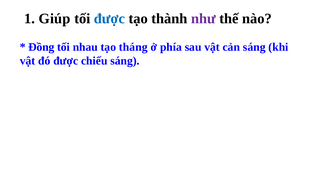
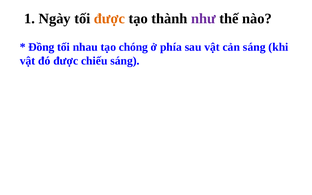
Giúp: Giúp -> Ngày (55, 19)
được colour: blue -> orange (109, 19)
tháng: tháng -> chóng (133, 47)
